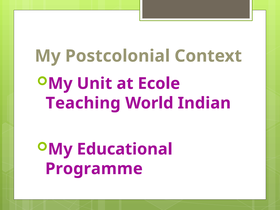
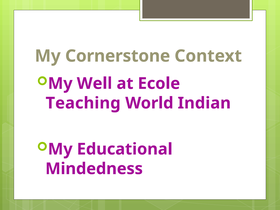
Postcolonial: Postcolonial -> Cornerstone (118, 56)
Unit: Unit -> Well (95, 84)
Programme: Programme -> Mindedness (94, 169)
